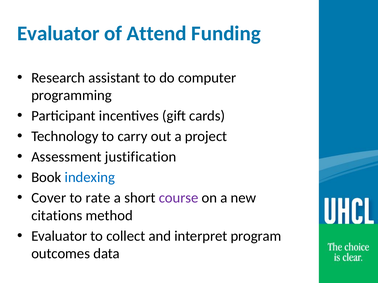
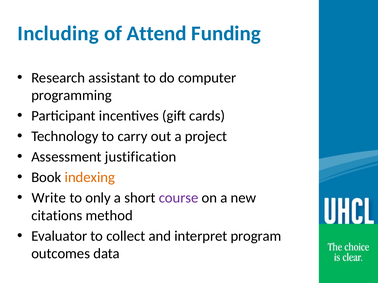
Evaluator: Evaluator -> Including (58, 34)
indexing colour: blue -> orange (90, 178)
Cover: Cover -> Write (49, 198)
rate: rate -> only (98, 198)
